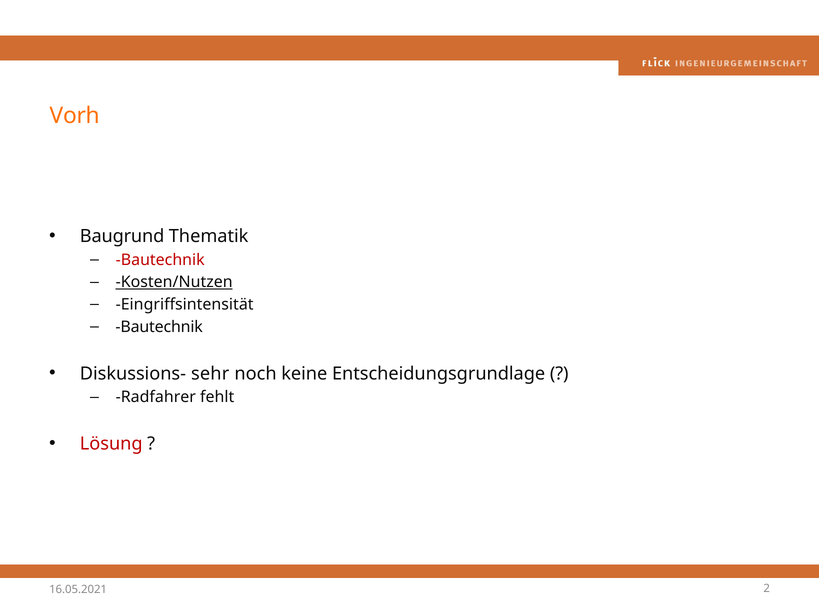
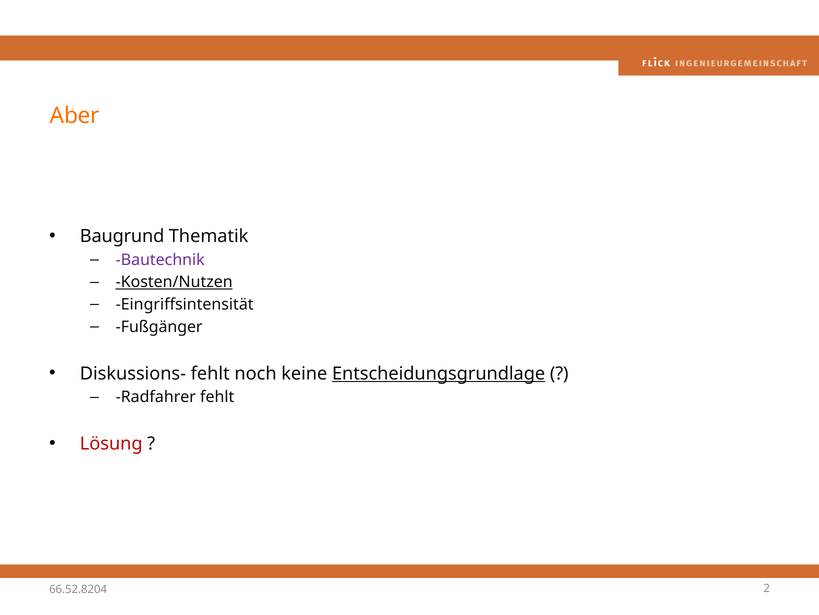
Vorh: Vorh -> Aber (75, 115)
Bautechnik colour: red -> purple (160, 259)
Bautechnik: Bautechnik -> Fußgänger (159, 326)
Diskussions- sehr: sehr -> fehlt (210, 373)
Entscheidungsgrundlage underline: none -> present (439, 373)
16.05.2021: 16.05.2021 -> 66.52.8204 (78, 589)
